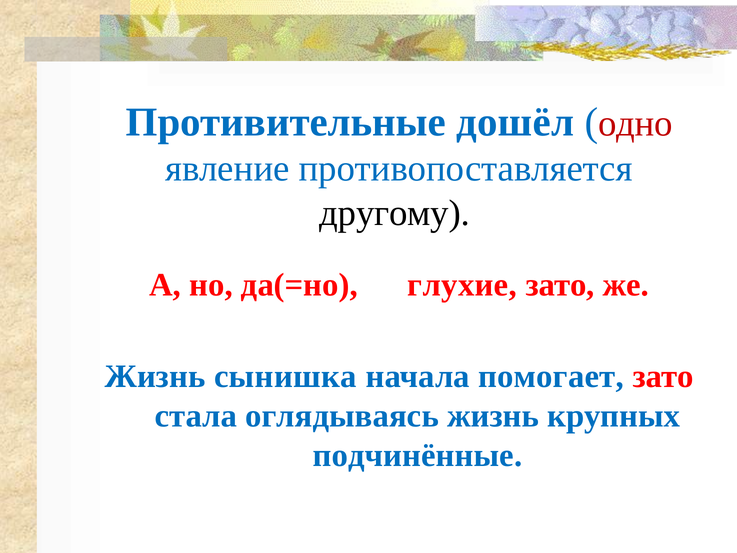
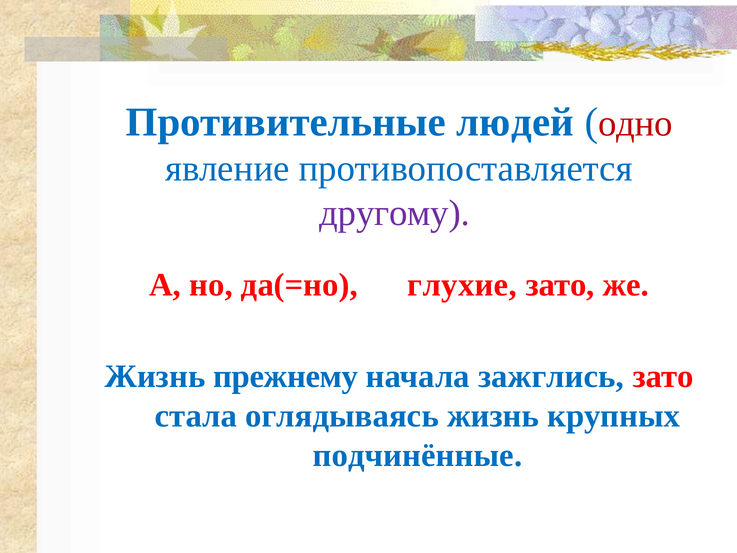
дошёл: дошёл -> людей (515, 122)
другому colour: black -> purple (395, 213)
сынишка: сынишка -> прежнему (286, 376)
помогает: помогает -> зажглись (551, 376)
